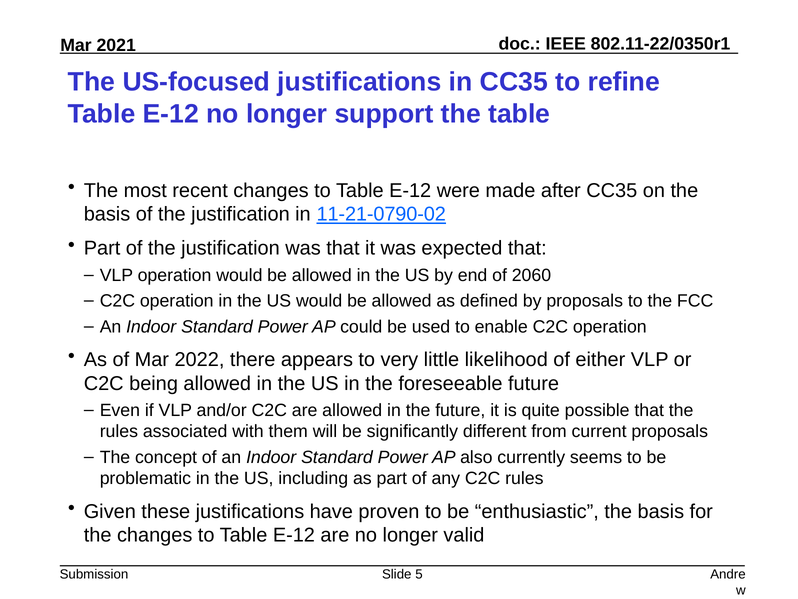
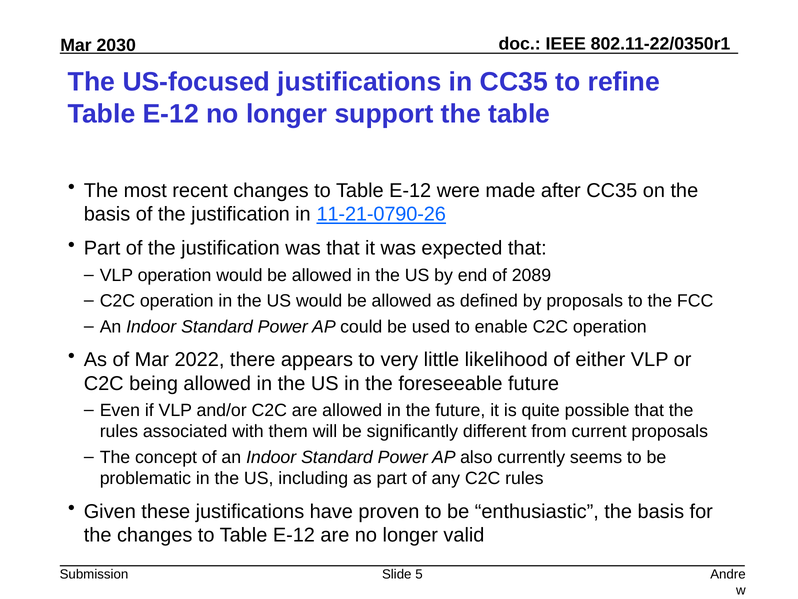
2021: 2021 -> 2030 (116, 45)
11-21-0790-02: 11-21-0790-02 -> 11-21-0790-26 (381, 214)
2060: 2060 -> 2089 (531, 275)
